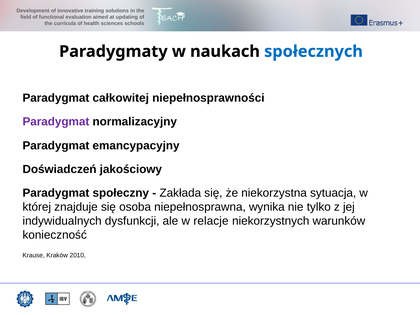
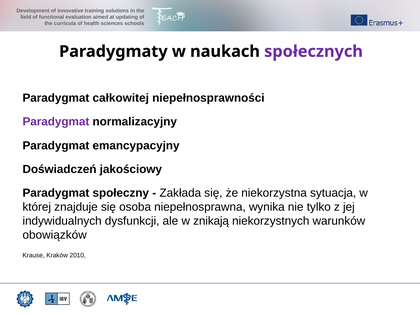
społecznych colour: blue -> purple (314, 51)
relacje: relacje -> znikają (211, 221)
konieczność: konieczność -> obowiązków (55, 235)
